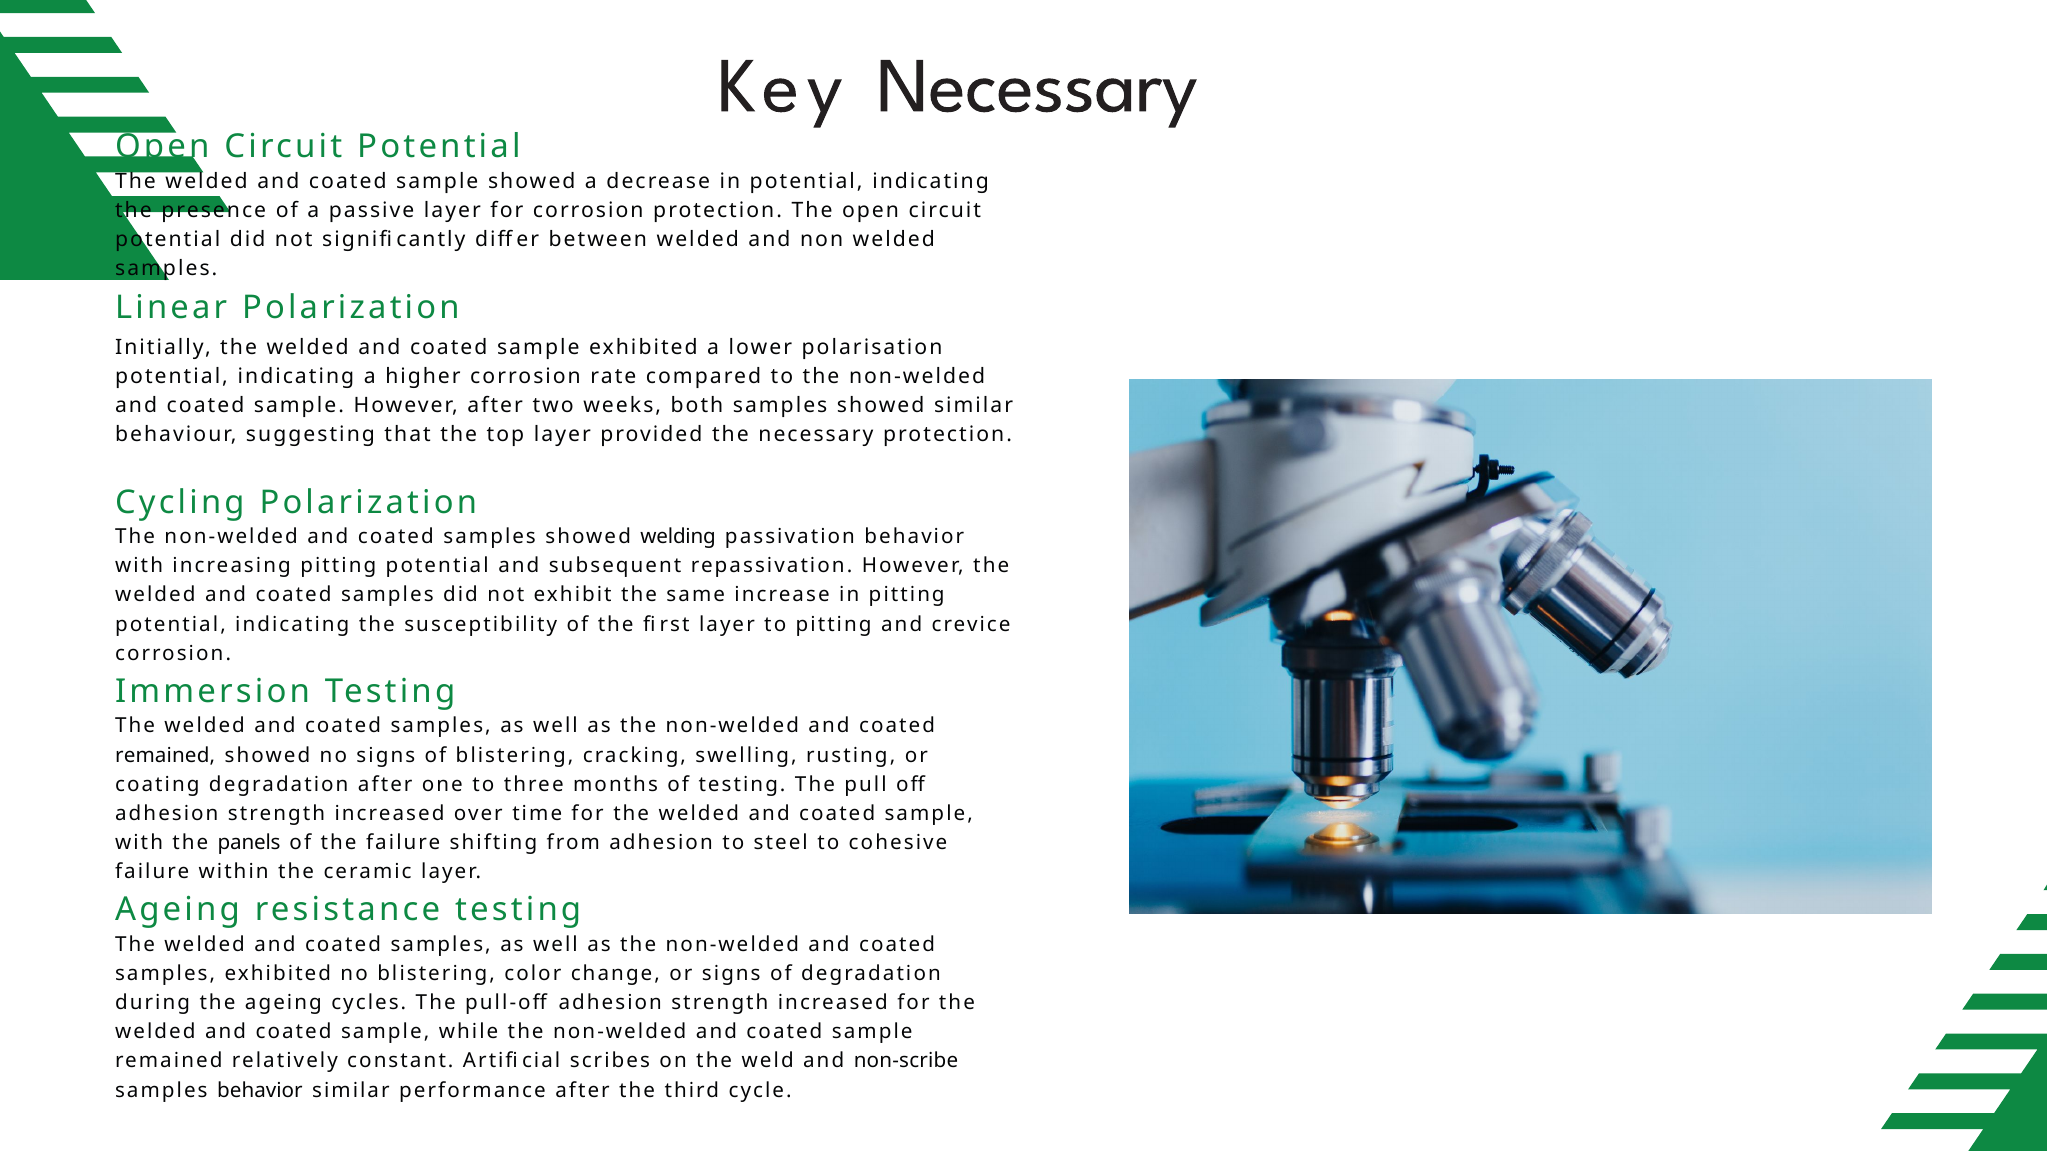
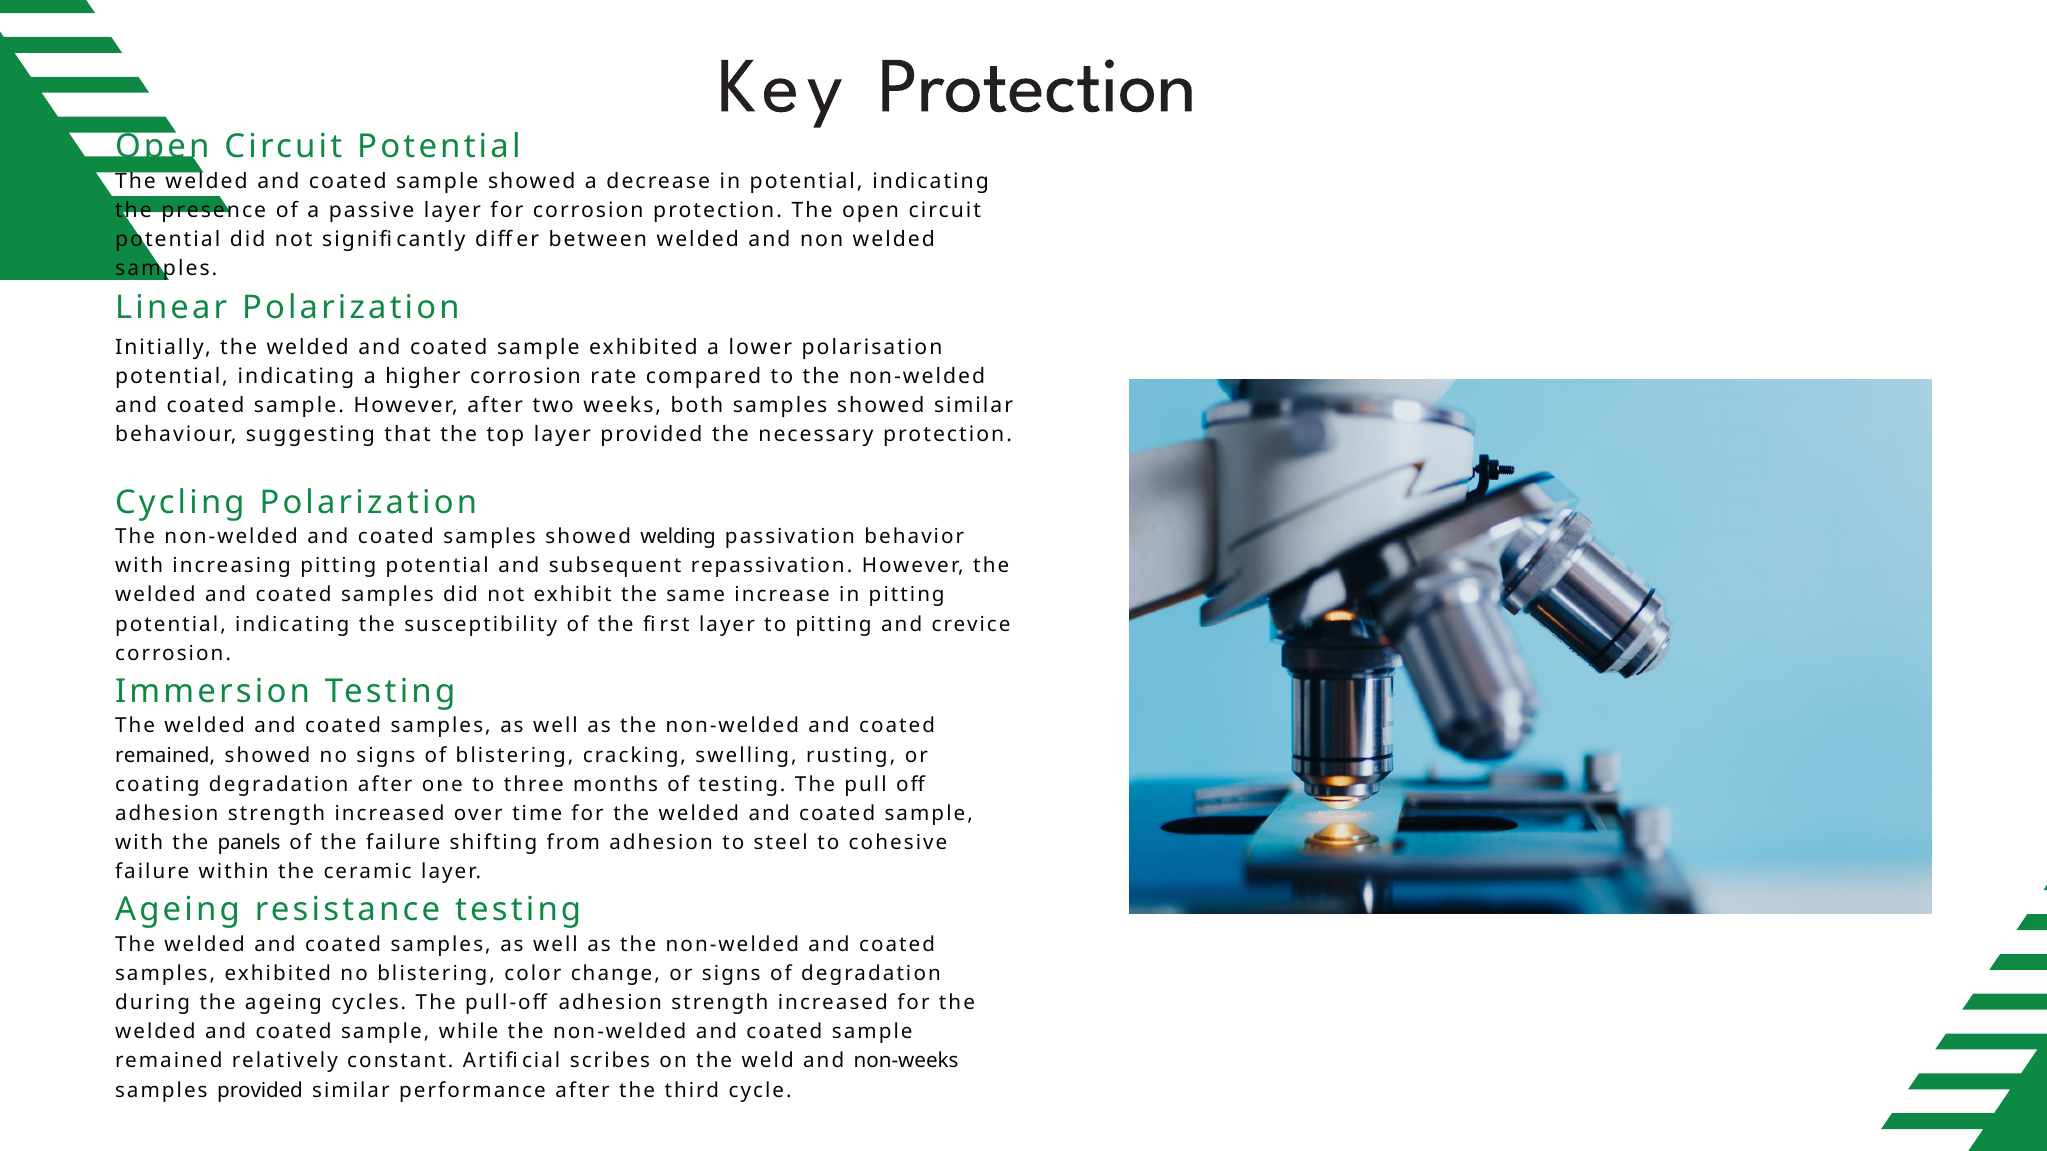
Key Necessary: Necessary -> Protection (1037, 86)
non-scribe: non-scribe -> non-weeks (906, 1061)
samples behavior: behavior -> provided (260, 1091)
